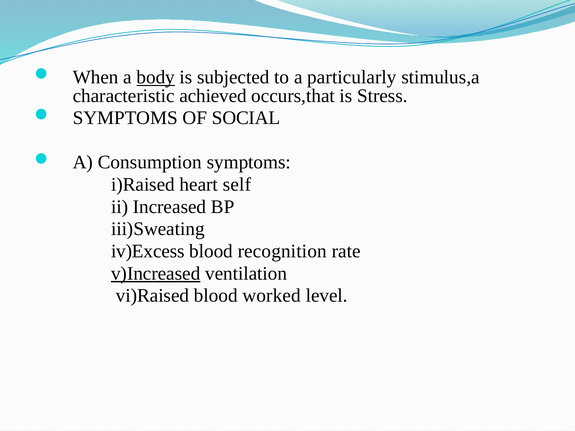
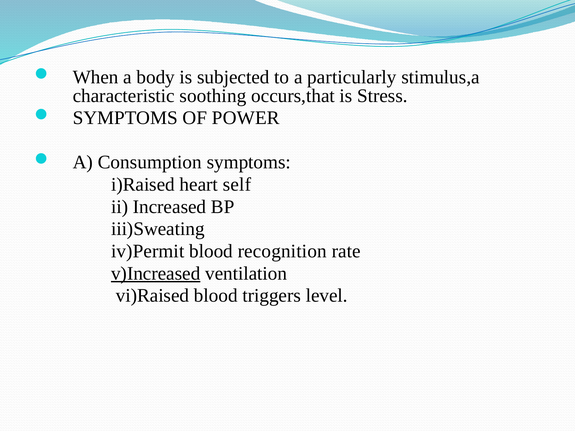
body underline: present -> none (156, 77)
achieved: achieved -> soothing (213, 96)
SOCIAL: SOCIAL -> POWER (246, 118)
iv)Excess: iv)Excess -> iv)Permit (148, 251)
worked: worked -> triggers (272, 296)
